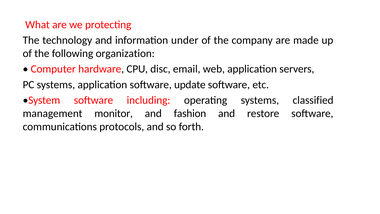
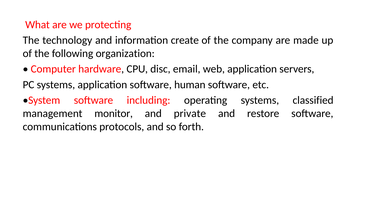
under: under -> create (185, 40)
update: update -> human (190, 85)
fashion: fashion -> private (190, 113)
